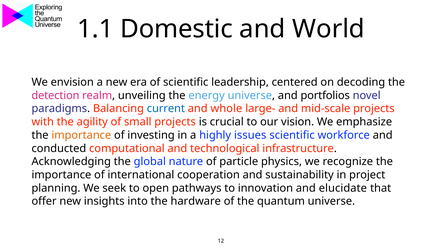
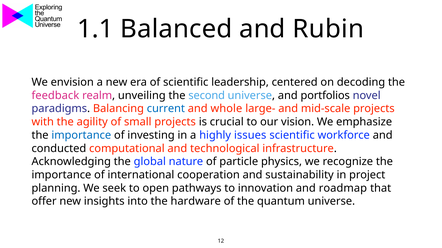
Domestic: Domestic -> Balanced (176, 29)
World: World -> Rubin (328, 29)
detection: detection -> feedback (55, 96)
energy: energy -> second (207, 96)
importance colour: orange -> blue (81, 135)
elucidate: elucidate -> roadmap (343, 189)
